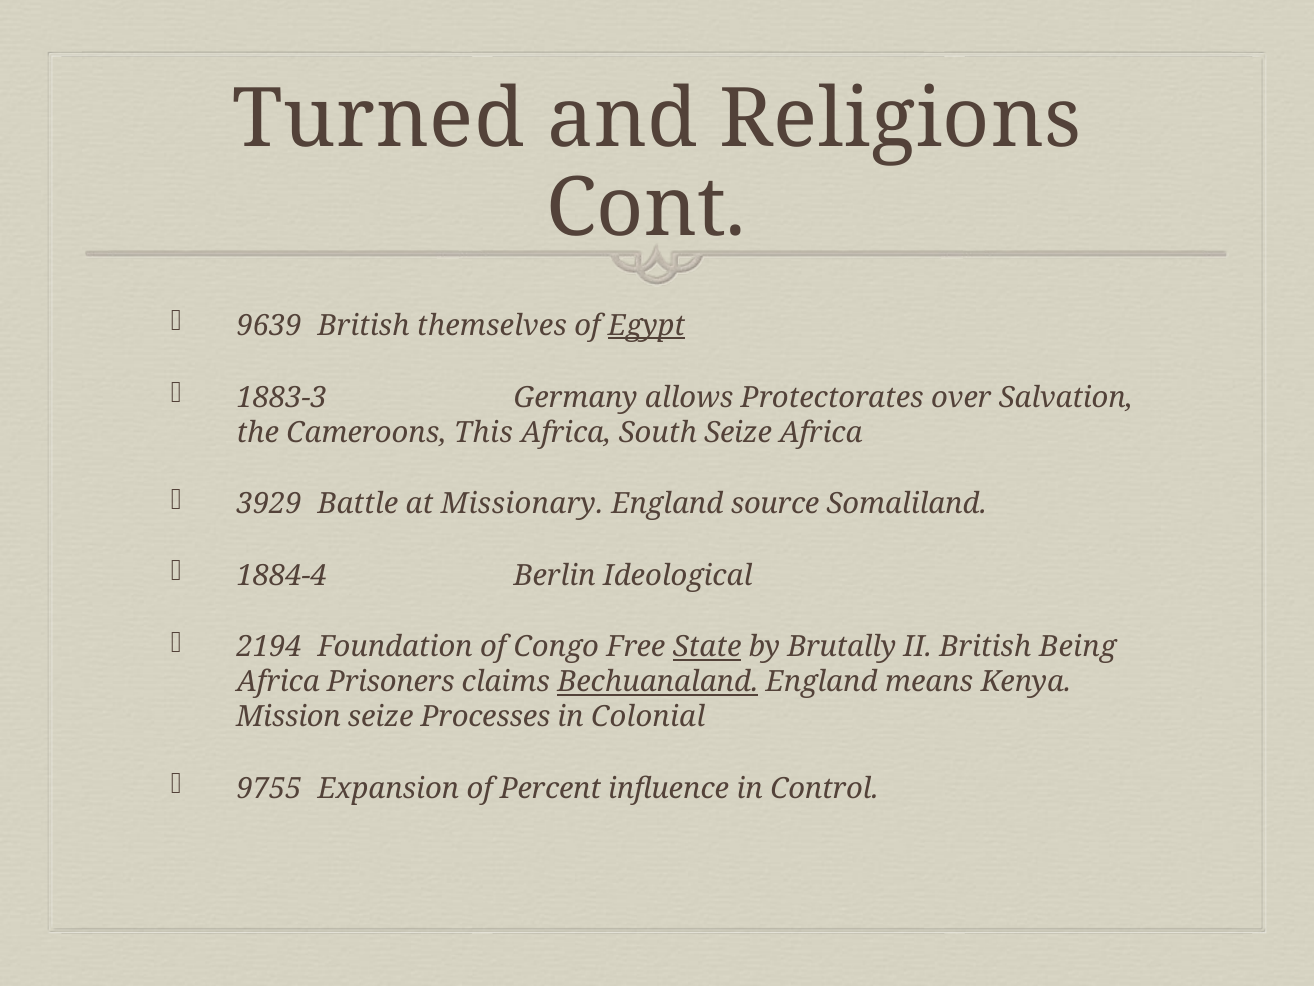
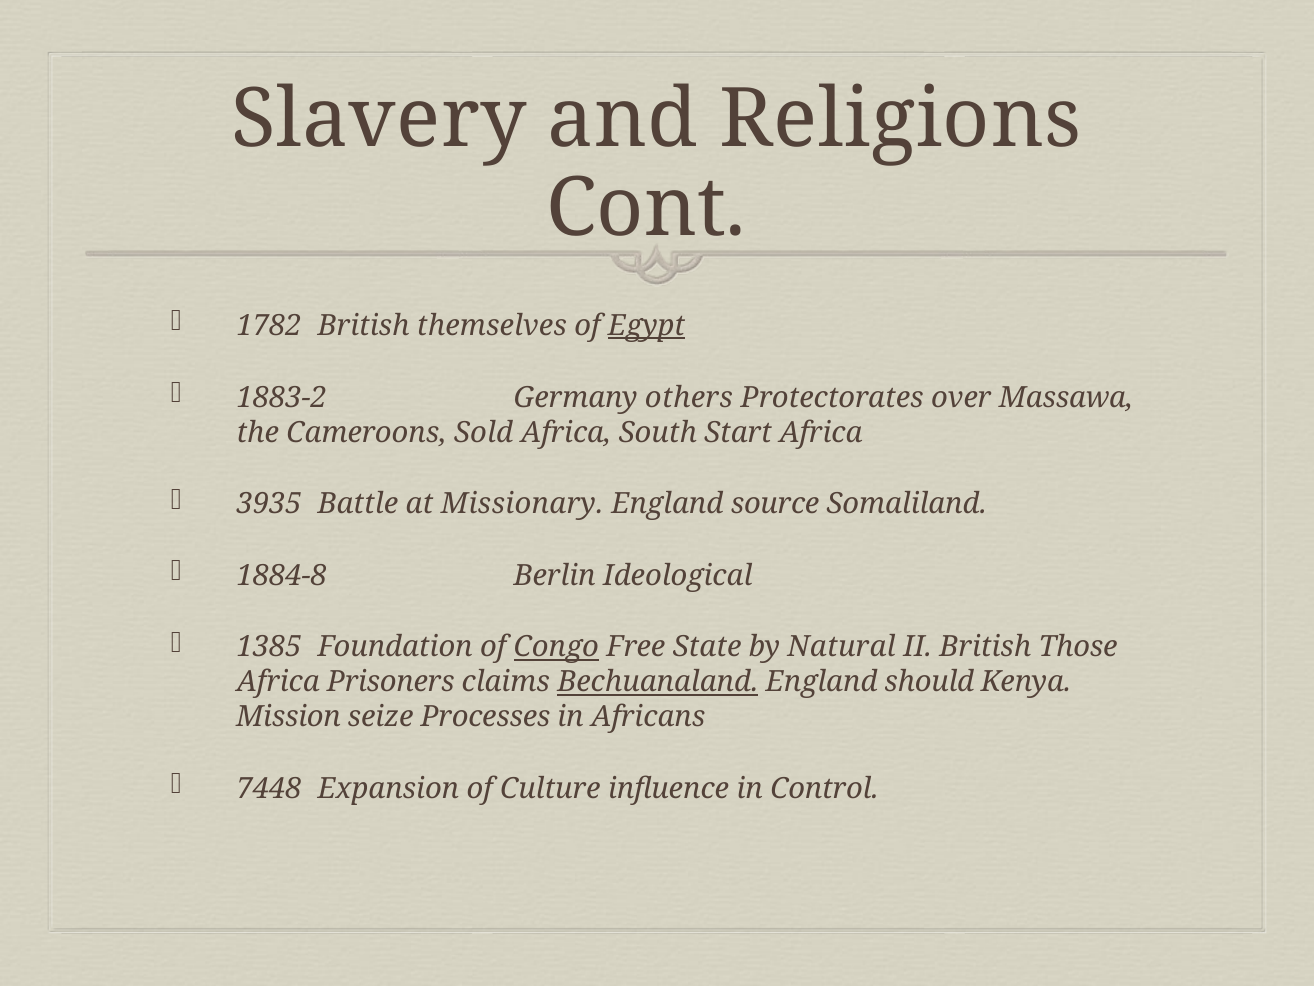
Turned: Turned -> Slavery (379, 120)
9639: 9639 -> 1782 (269, 326)
1883-3: 1883-3 -> 1883-2 (282, 397)
allows: allows -> others (689, 397)
Salvation: Salvation -> Massawa (1066, 397)
This: This -> Sold (484, 432)
South Seize: Seize -> Start (738, 432)
3929: 3929 -> 3935 (269, 504)
1884-4: 1884-4 -> 1884-8 (282, 575)
2194: 2194 -> 1385 (269, 647)
Congo underline: none -> present (556, 647)
State underline: present -> none (707, 647)
Brutally: Brutally -> Natural (842, 647)
Being: Being -> Those (1078, 647)
means: means -> should (929, 682)
Colonial: Colonial -> Africans (648, 717)
9755: 9755 -> 7448 (269, 788)
Percent: Percent -> Culture (550, 788)
